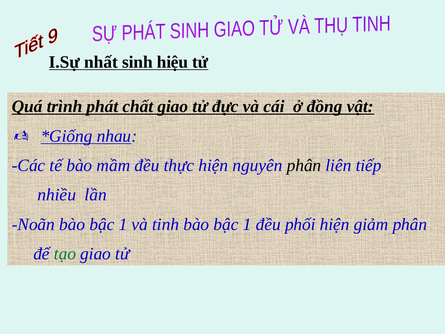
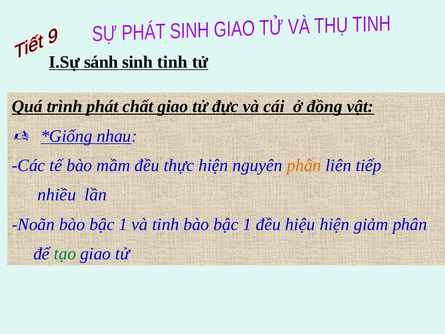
nhất: nhất -> sánh (101, 62)
sinh hiệu: hiệu -> tinh (172, 62)
phân colour: black -> orange (304, 165)
phối: phối -> hiệu (300, 224)
